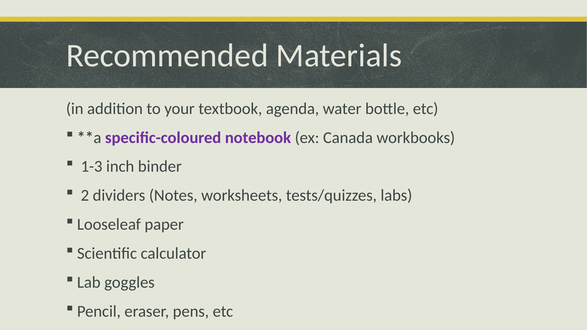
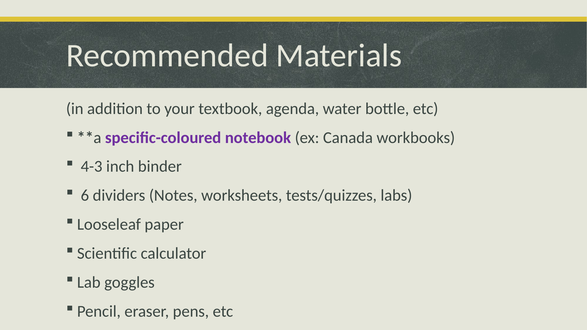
1-3: 1-3 -> 4-3 (92, 167)
2: 2 -> 6 (85, 196)
